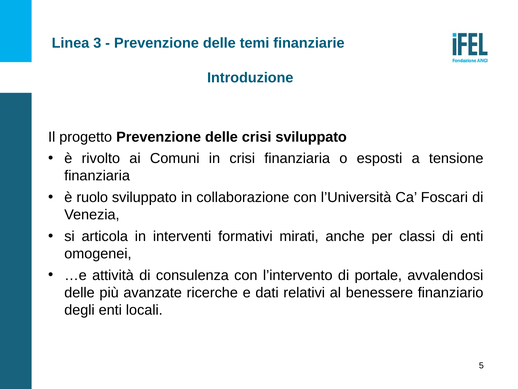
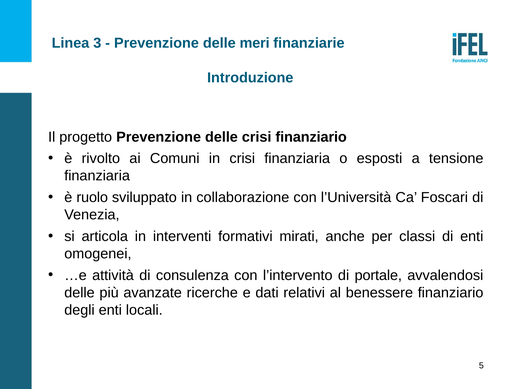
temi: temi -> meri (255, 43)
crisi sviluppato: sviluppato -> finanziario (311, 137)
